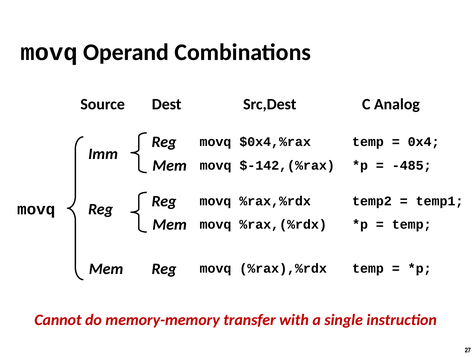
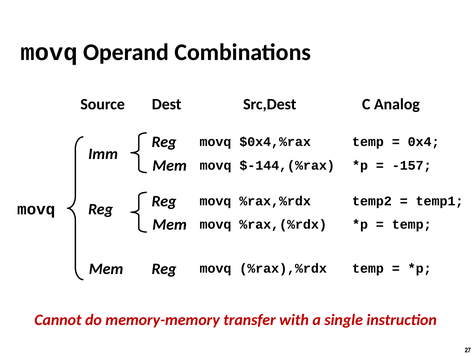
$-142,(%rax: $-142,(%rax -> $-144,(%rax (287, 165)
-485: -485 -> -157 (412, 165)
